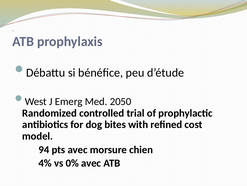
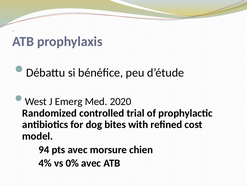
2050: 2050 -> 2020 (121, 101)
